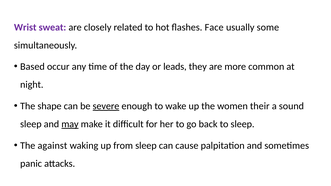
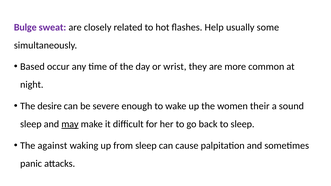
Wrist: Wrist -> Bulge (25, 27)
Face: Face -> Help (214, 27)
leads: leads -> wrist (175, 67)
shape: shape -> desire (50, 106)
severe underline: present -> none (106, 106)
